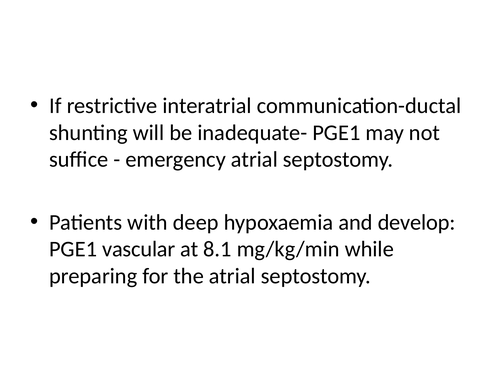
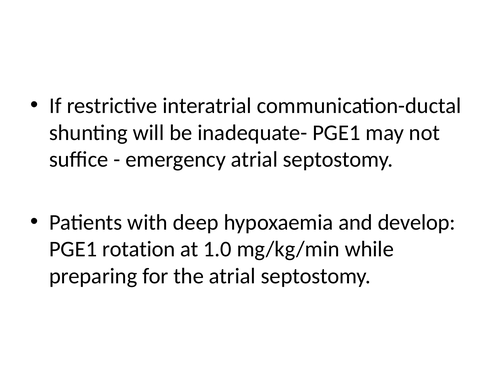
vascular: vascular -> rotation (139, 249)
8.1: 8.1 -> 1.0 (217, 249)
